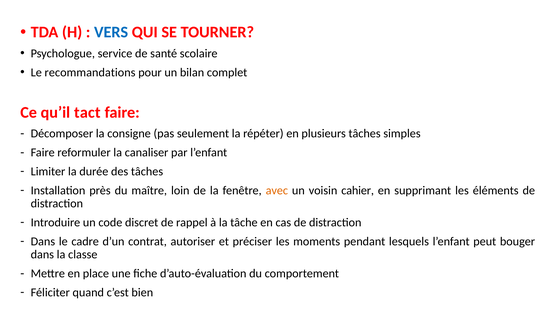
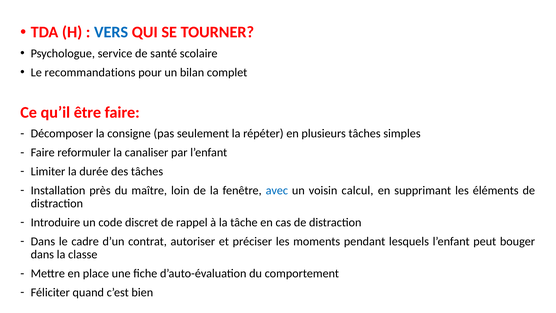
tact: tact -> être (87, 112)
avec colour: orange -> blue (277, 190)
cahier: cahier -> calcul (357, 190)
